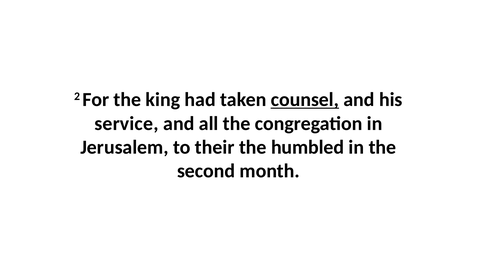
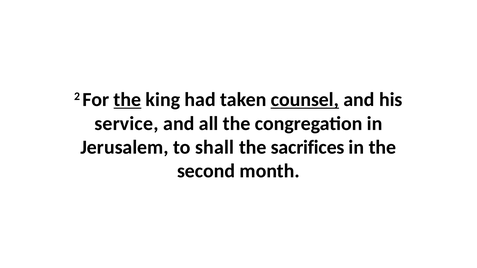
the underline: none -> present (127, 100)
their: their -> shall (215, 147)
humbled: humbled -> sacrifices (308, 147)
